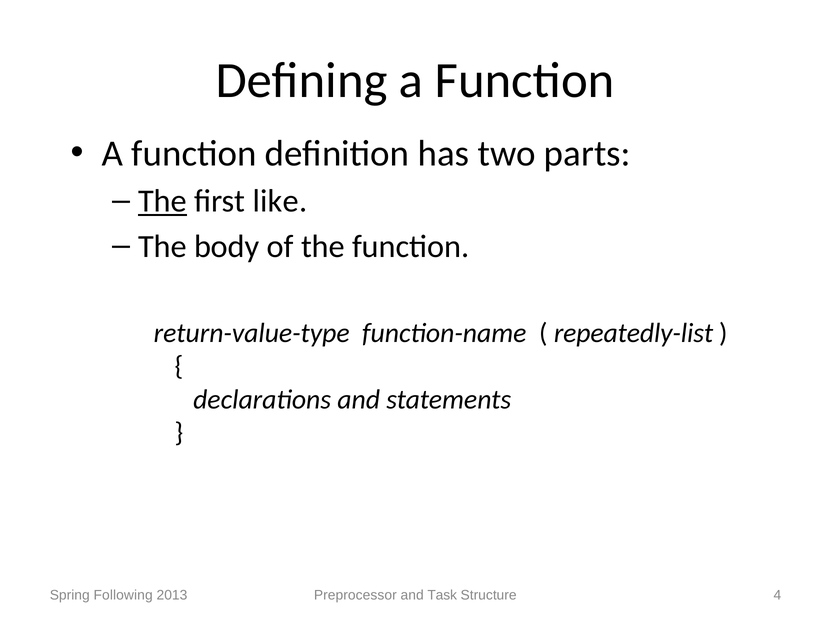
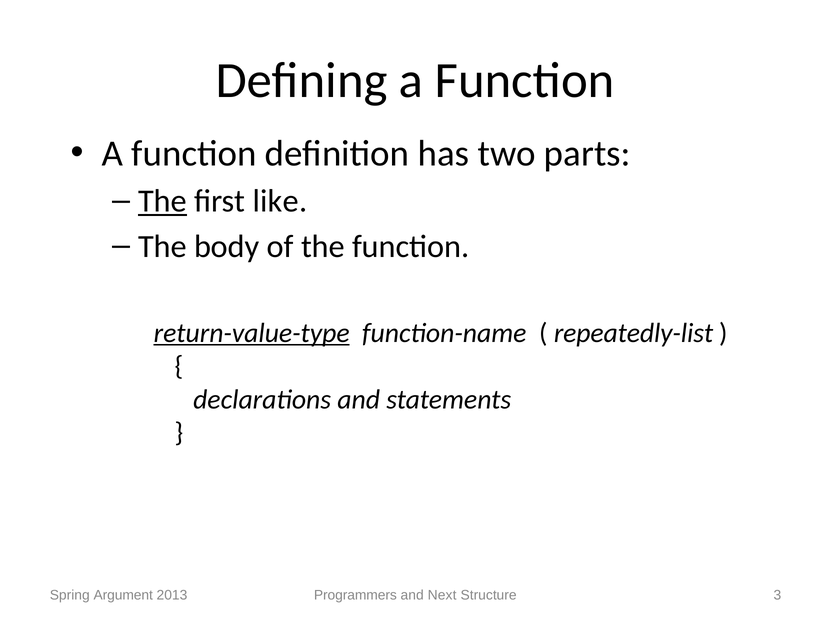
return-value-type underline: none -> present (252, 333)
Following: Following -> Argument (123, 595)
Preprocessor: Preprocessor -> Programmers (355, 595)
Task: Task -> Next (442, 595)
4: 4 -> 3 (777, 595)
